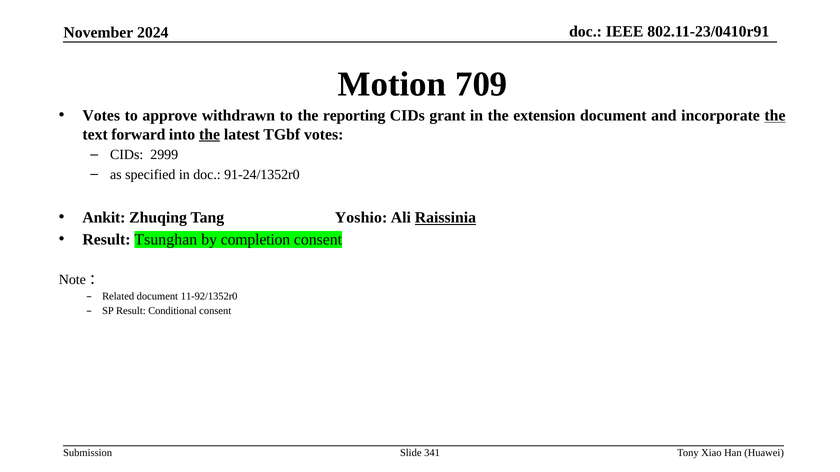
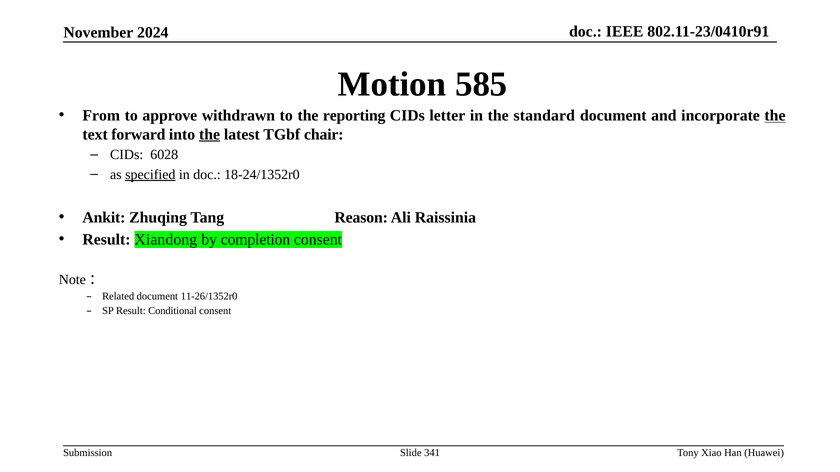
709: 709 -> 585 (481, 84)
Votes: Votes -> From (101, 116)
grant: grant -> letter (447, 116)
extension: extension -> standard (544, 116)
TGbf votes: votes -> chair (324, 134)
2999: 2999 -> 6028 (164, 155)
specified underline: none -> present (150, 175)
91-24/1352r0: 91-24/1352r0 -> 18-24/1352r0 (262, 175)
Yoshio: Yoshio -> Reason (361, 218)
Raissinia underline: present -> none (445, 218)
Tsunghan: Tsunghan -> Xiandong (166, 240)
11-92/1352r0: 11-92/1352r0 -> 11-26/1352r0 (209, 297)
